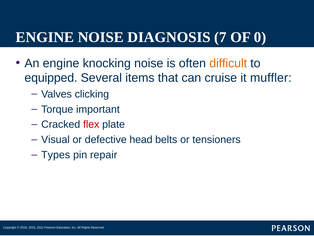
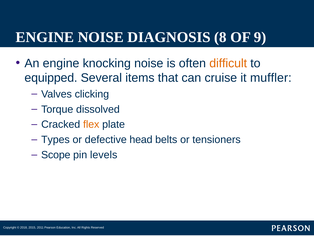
7: 7 -> 8 (220, 37)
0: 0 -> 9 (260, 37)
important: important -> dissolved (98, 109)
flex colour: red -> orange (91, 124)
Visual: Visual -> Types (55, 139)
Types: Types -> Scope (56, 155)
repair: repair -> levels (104, 155)
